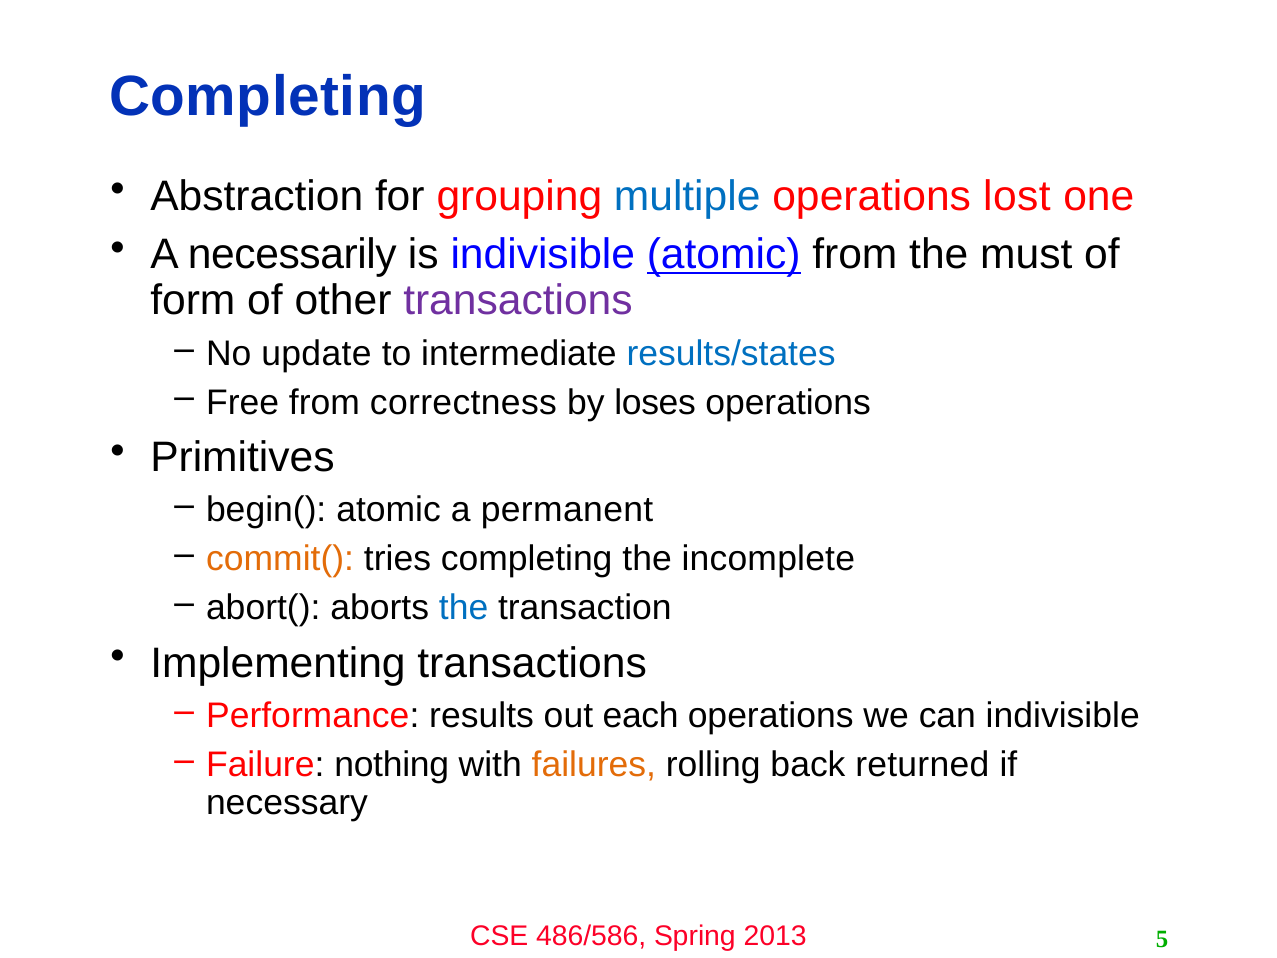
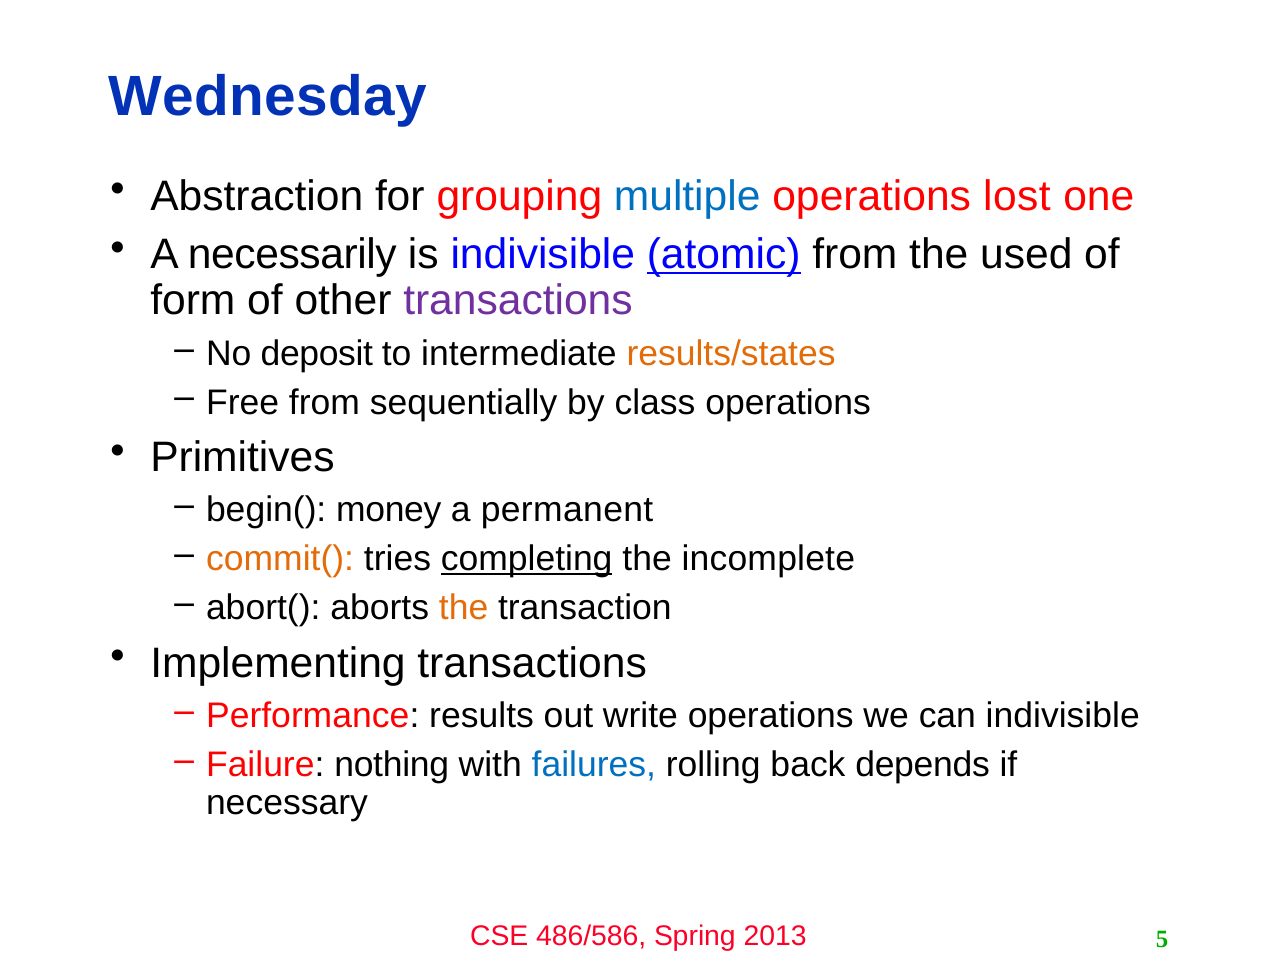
Completing: Completing -> Wednesday (268, 97)
must: must -> used (1026, 255)
update: update -> deposit (317, 353)
results/states colour: blue -> orange (731, 353)
correctness: correctness -> sequentially (464, 402)
loses: loses -> class (655, 402)
begin( atomic: atomic -> money (389, 510)
completing underline: none -> present (527, 559)
the colour: blue -> orange (464, 608)
each: each -> write (640, 716)
failures colour: orange -> blue (594, 765)
returned: returned -> depends (923, 765)
